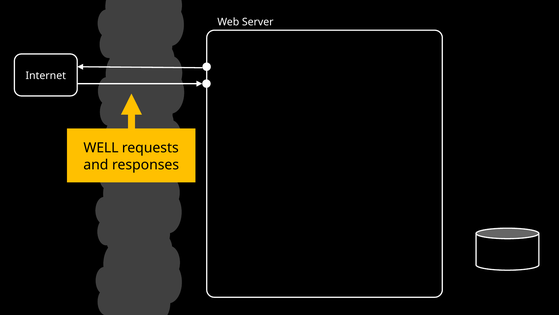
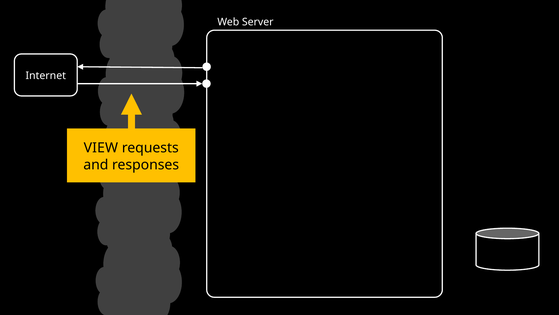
WELL: WELL -> VIEW (101, 148)
